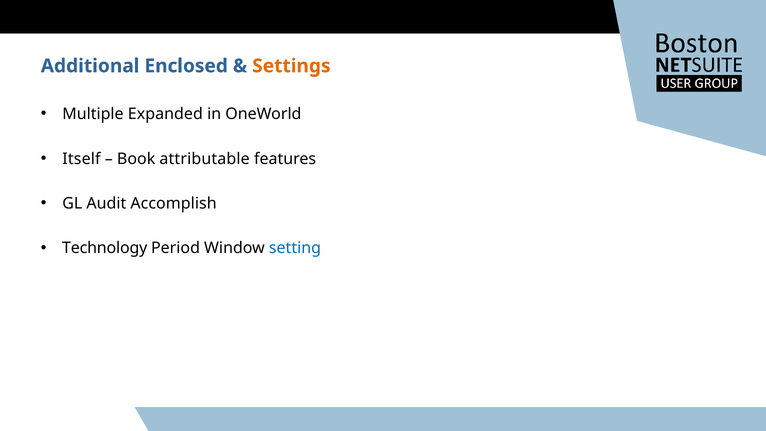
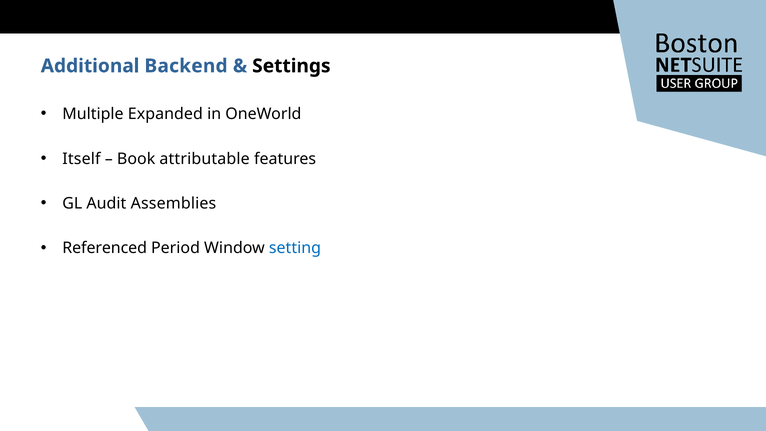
Enclosed: Enclosed -> Backend (186, 66)
Settings colour: orange -> black (291, 66)
Accomplish: Accomplish -> Assemblies (173, 203)
Technology: Technology -> Referenced (105, 248)
